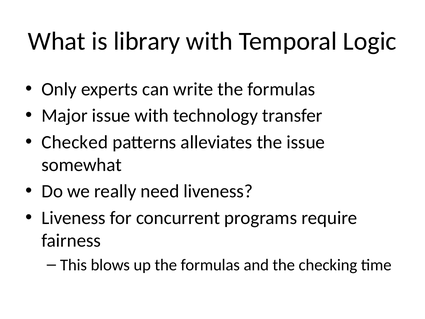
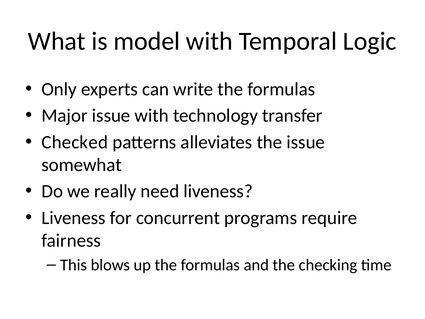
library: library -> model (147, 41)
